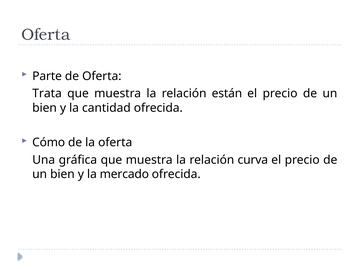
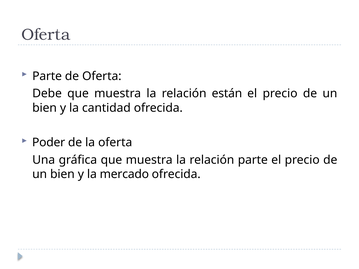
Trata: Trata -> Debe (47, 94)
Cómo: Cómo -> Poder (49, 143)
relación curva: curva -> parte (253, 160)
